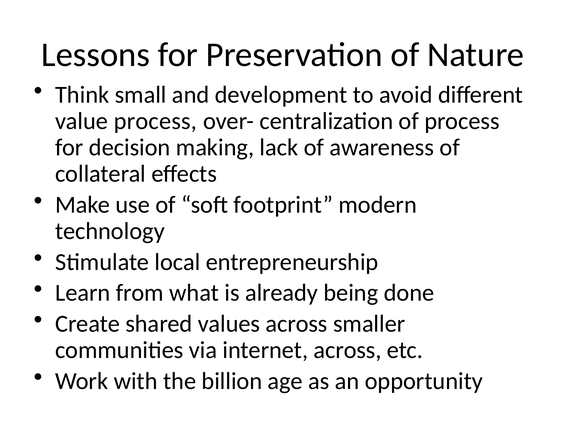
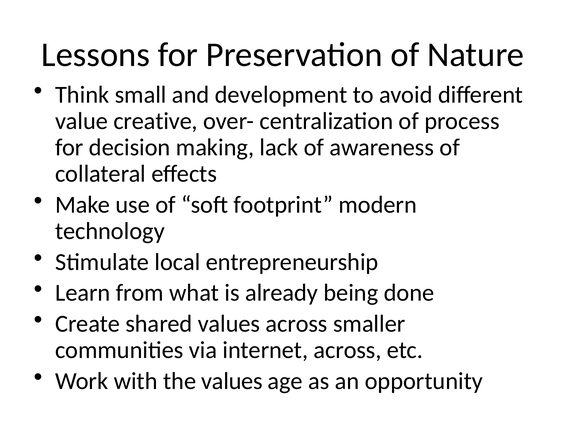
value process: process -> creative (156, 121)
the billion: billion -> values (232, 381)
